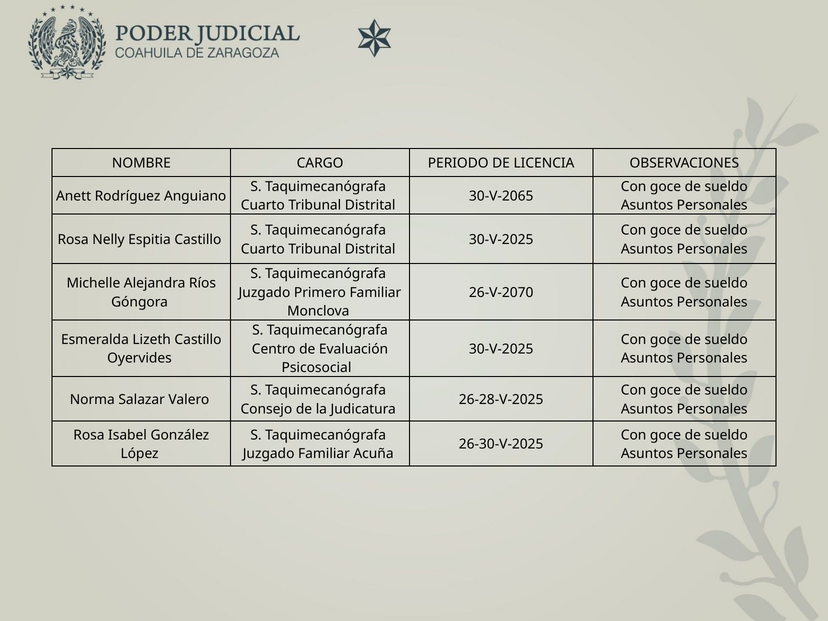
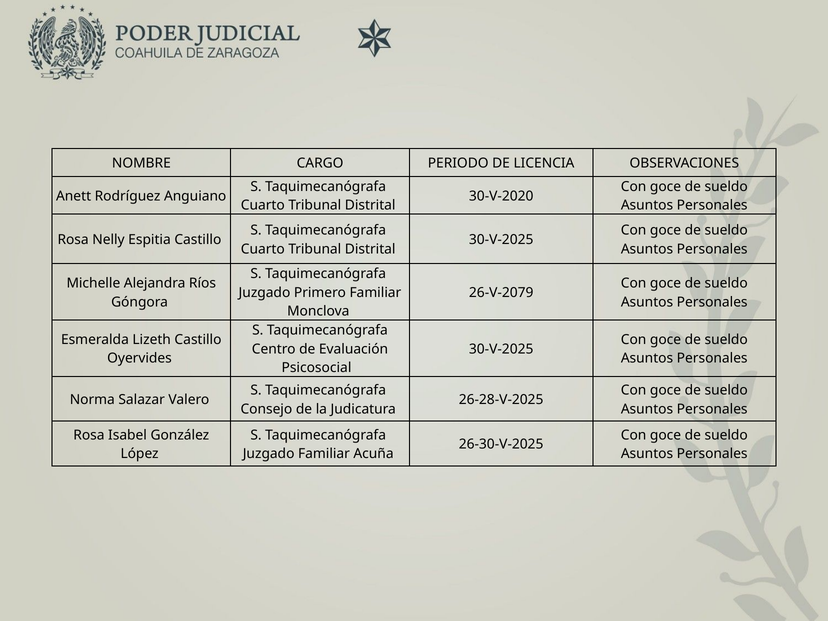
30-V-2065: 30-V-2065 -> 30-V-2020 (501, 196)
26-V-2070: 26-V-2070 -> 26-V-2079 (501, 293)
